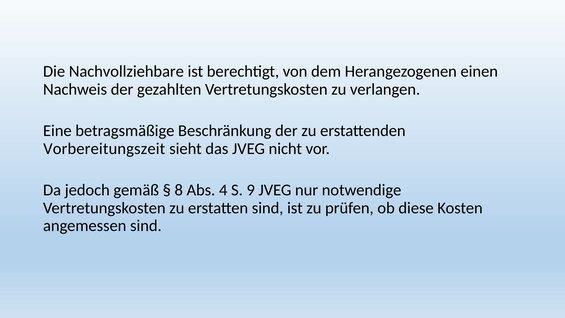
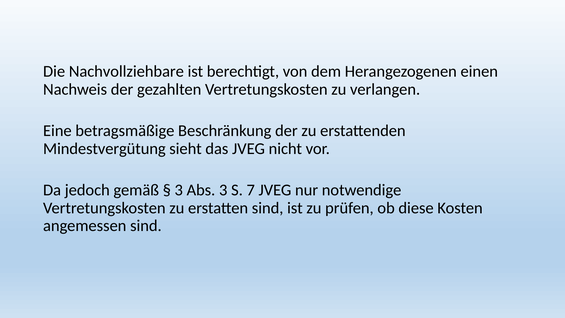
Vorbereitungszeit: Vorbereitungszeit -> Mindestvergütung (104, 148)
8: 8 -> 3 (179, 190)
Abs 4: 4 -> 3 (223, 190)
9: 9 -> 7 (251, 190)
